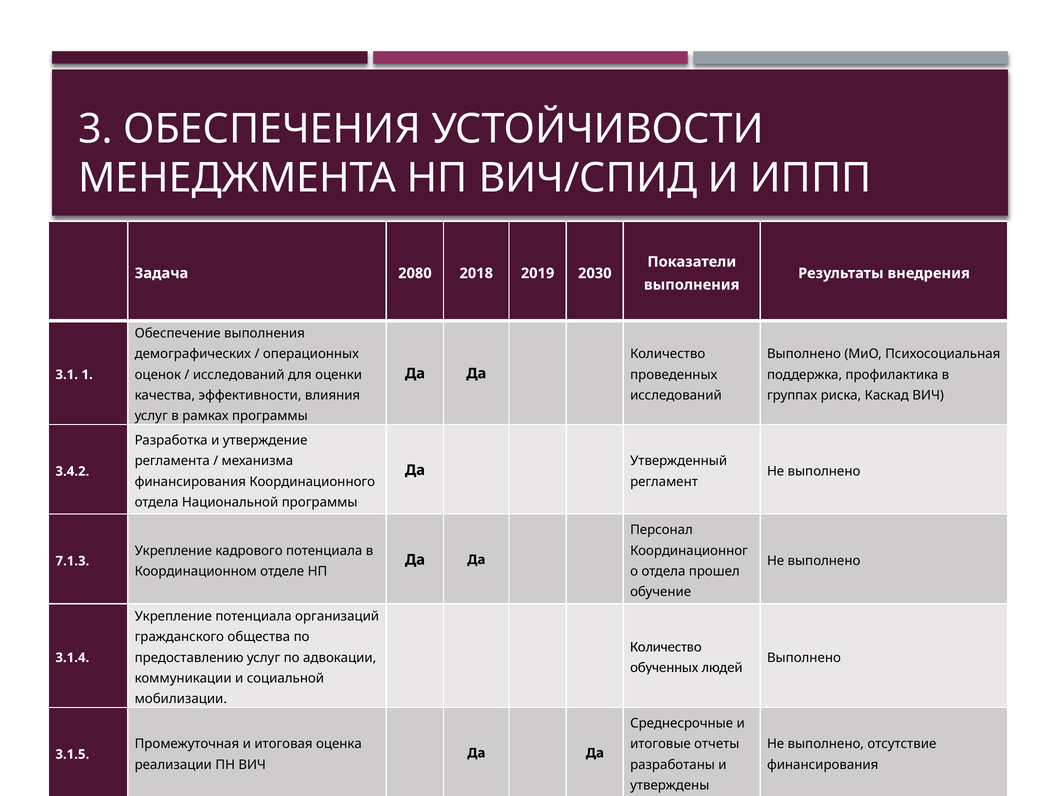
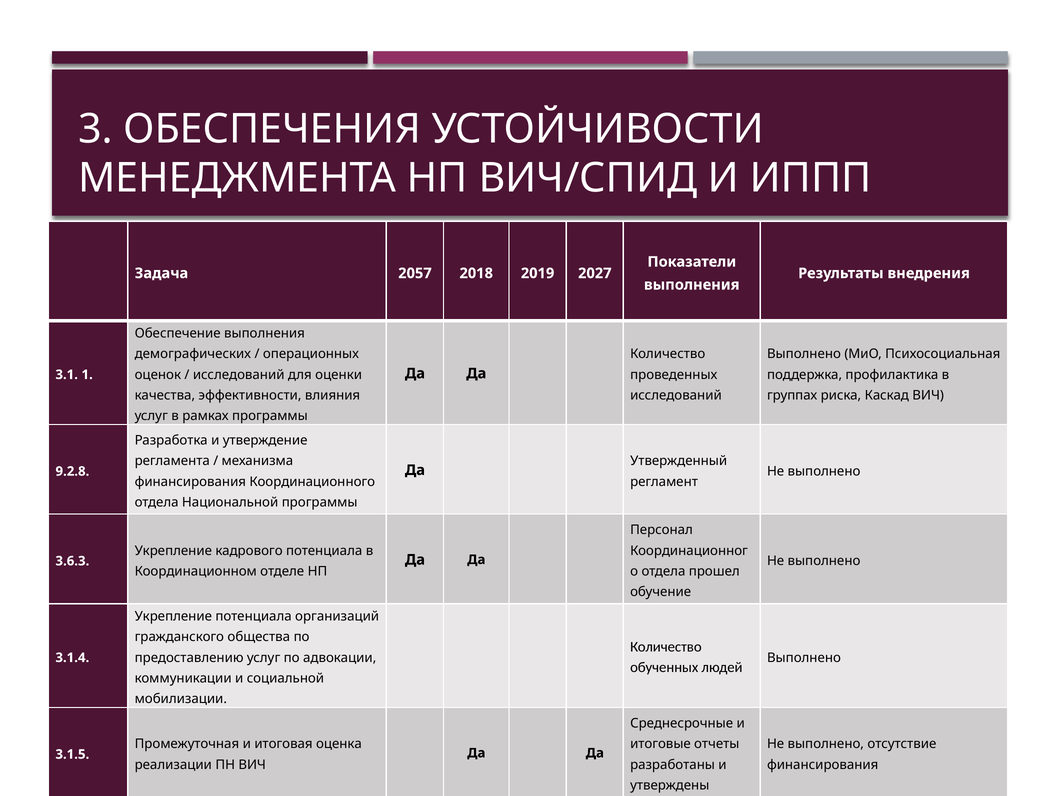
2080: 2080 -> 2057 (415, 273)
2030: 2030 -> 2027 (595, 273)
3.4.2: 3.4.2 -> 9.2.8 (72, 471)
7.1.3: 7.1.3 -> 3.6.3 (72, 561)
